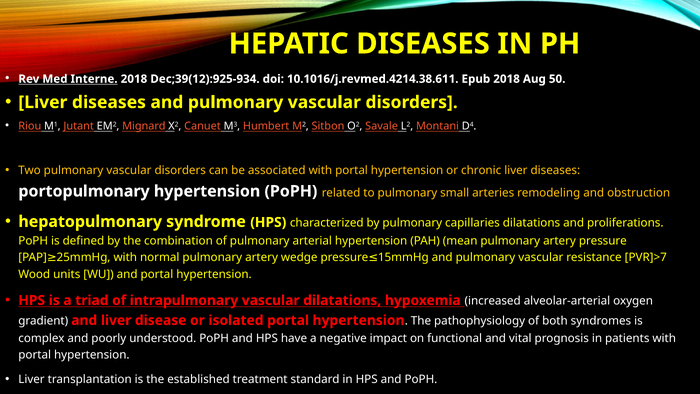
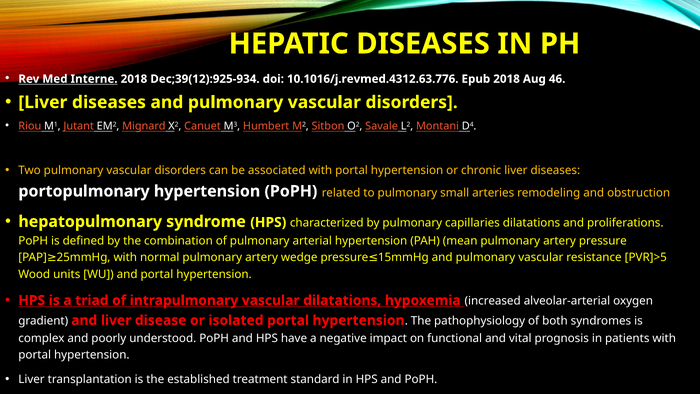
10.1016/j.revmed.4214.38.611: 10.1016/j.revmed.4214.38.611 -> 10.1016/j.revmed.4312.63.776 (373, 79)
50: 50 -> 46 (557, 79)
PVR]>7: PVR]>7 -> PVR]>5 (646, 257)
